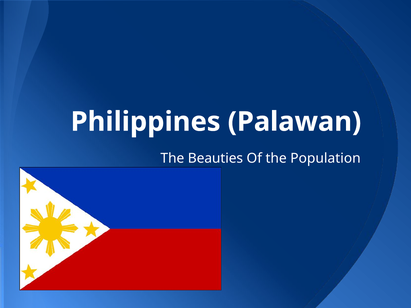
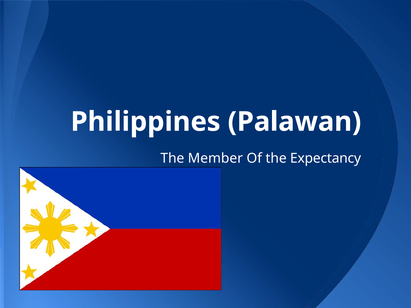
Beauties: Beauties -> Member (215, 159)
Population: Population -> Expectancy (326, 159)
